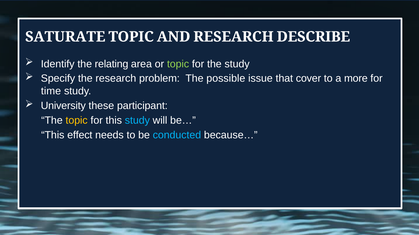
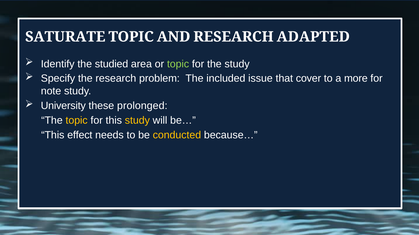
DESCRIBE: DESCRIBE -> ADAPTED (313, 37)
relating: relating -> studied (112, 64)
possible: possible -> included (226, 79)
time: time -> note (51, 91)
participant: participant -> prolonged (142, 106)
study colour: light blue -> yellow (137, 121)
conducted colour: light blue -> yellow (177, 135)
